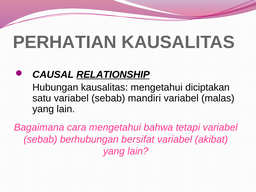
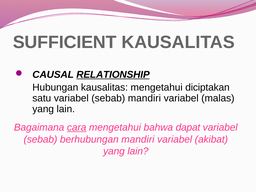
PERHATIAN: PERHATIAN -> SUFFICIENT (65, 42)
cara underline: none -> present (77, 127)
tetapi: tetapi -> dapat (188, 127)
berhubungan bersifat: bersifat -> mandiri (138, 139)
